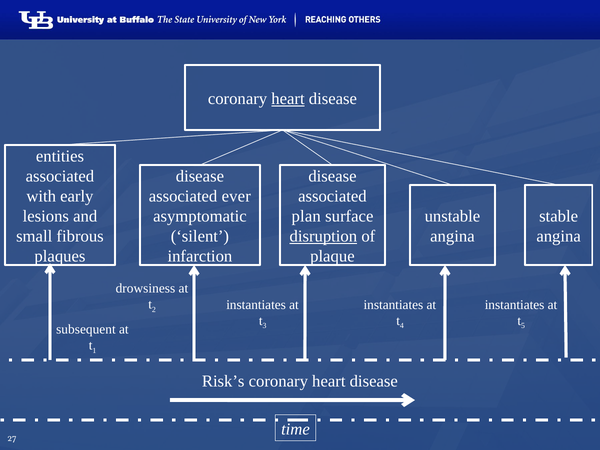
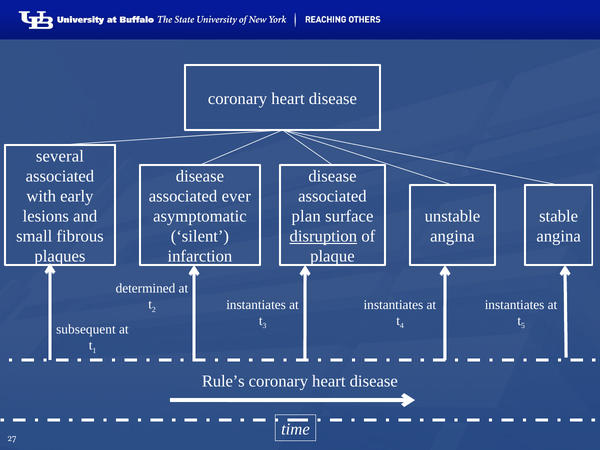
heart underline: present -> none (288, 99)
entities: entities -> several (60, 156)
drowsiness: drowsiness -> determined (145, 289)
Risk’s: Risk’s -> Rule’s (223, 381)
